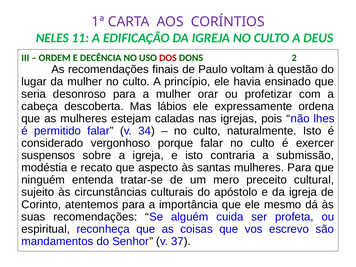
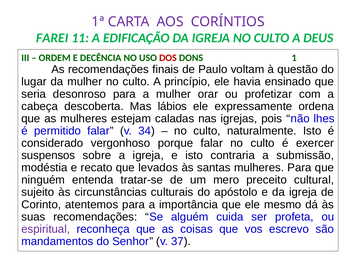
NELES: NELES -> FAREI (52, 38)
2: 2 -> 1 (294, 58)
aspecto: aspecto -> levados (158, 168)
espiritual colour: black -> purple (46, 229)
